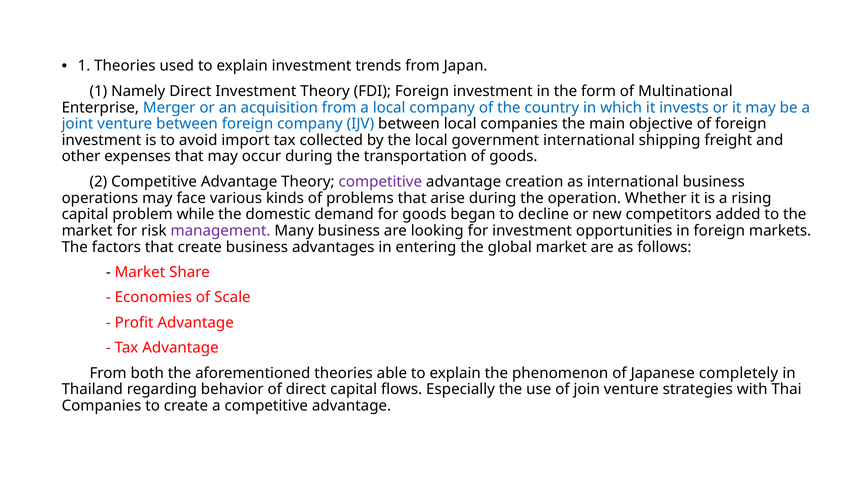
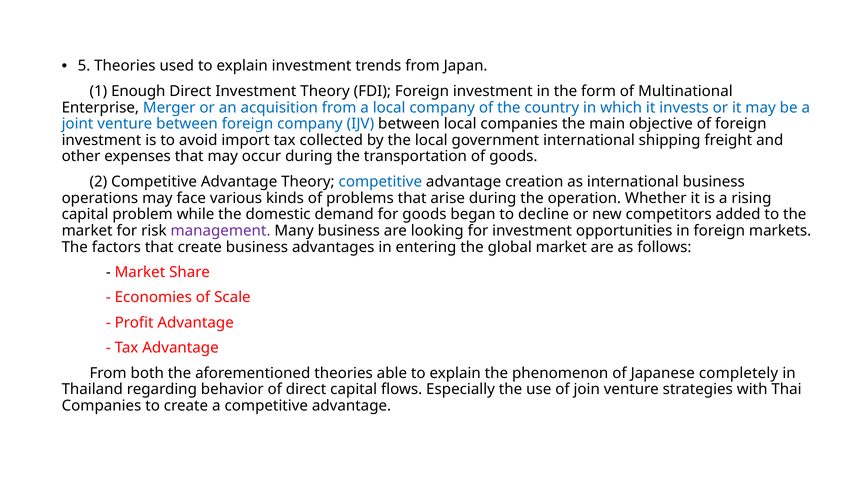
1: 1 -> 5 (84, 66)
Namely: Namely -> Enough (138, 91)
competitive colour: purple -> blue (380, 182)
